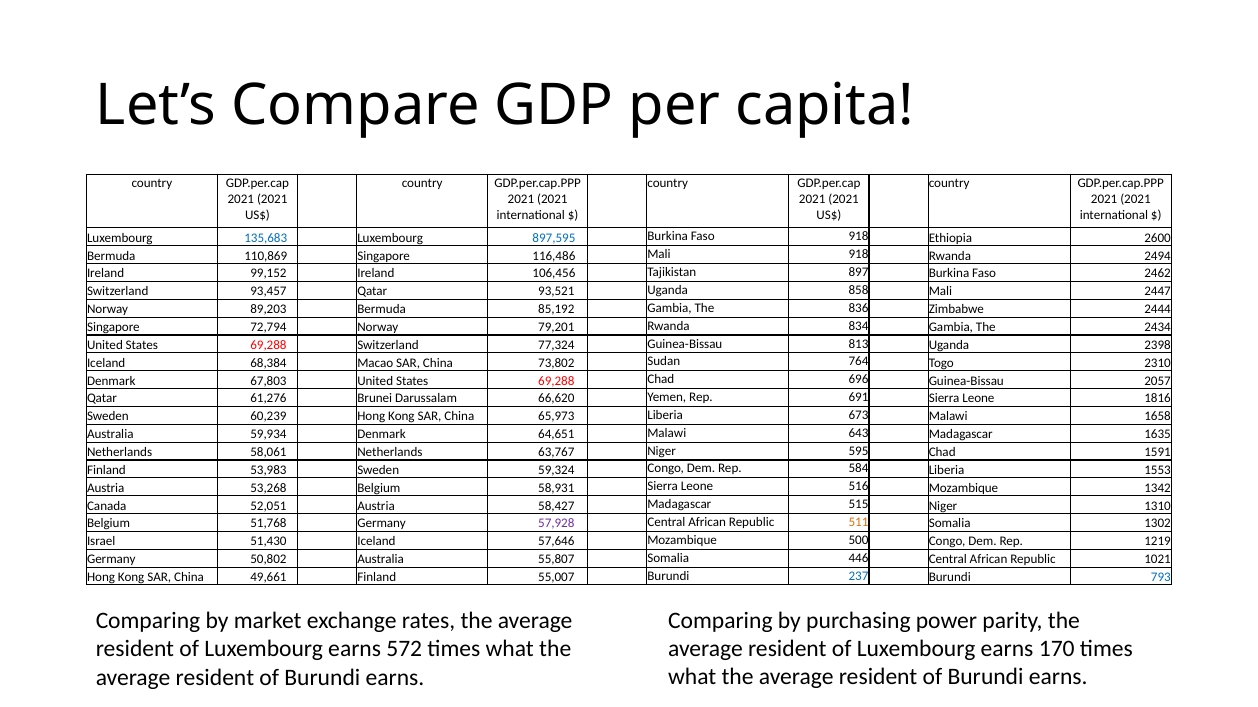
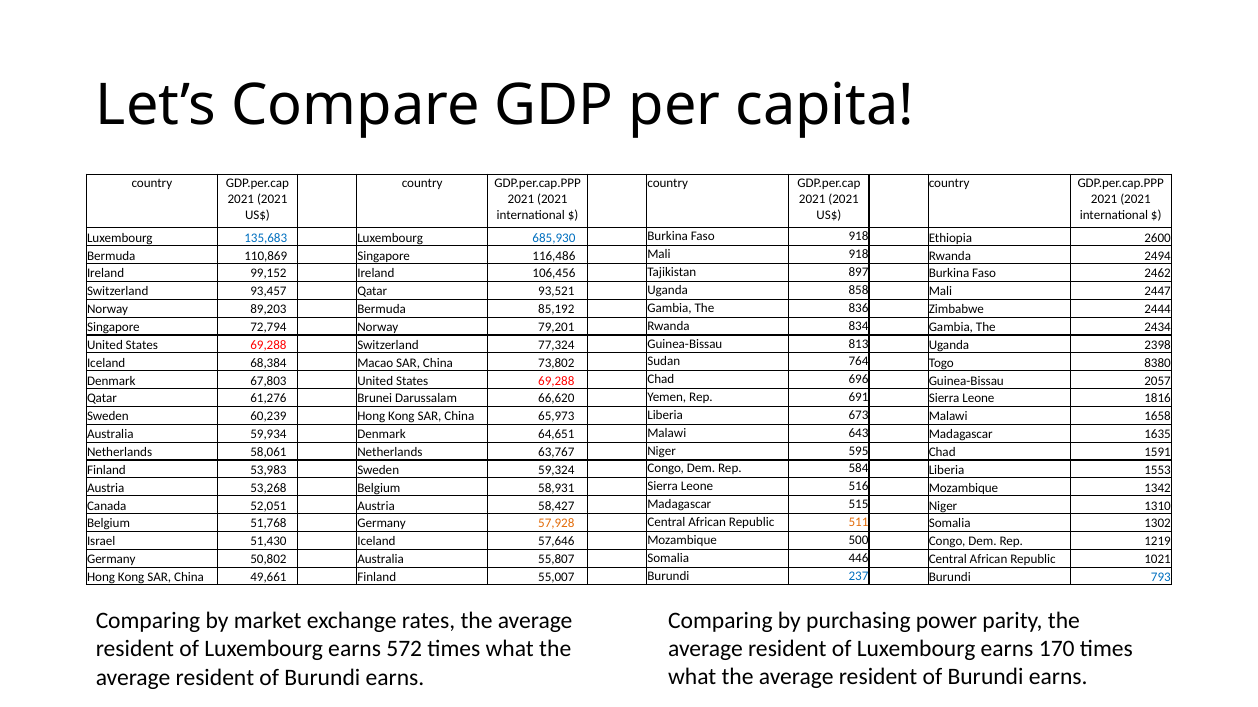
897,595: 897,595 -> 685,930 (554, 238)
2310: 2310 -> 8380 (1158, 363)
57,928 colour: purple -> orange (556, 524)
